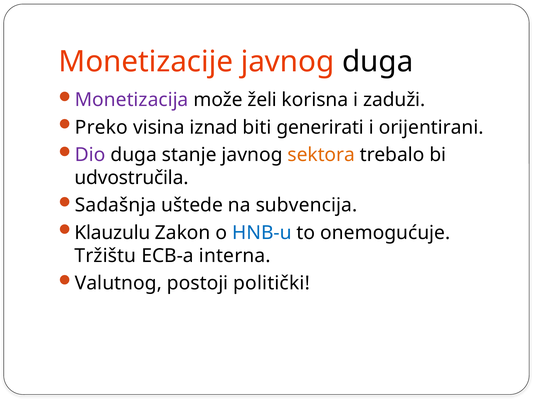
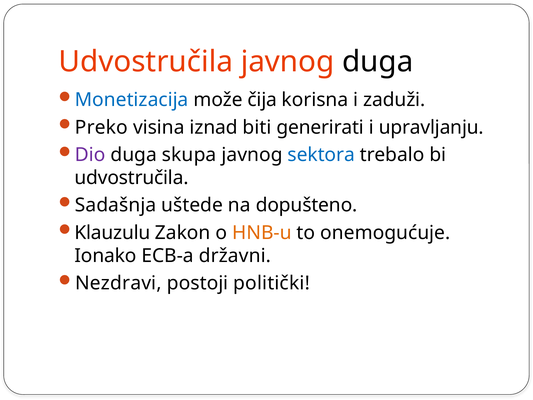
Monetizacije: Monetizacije -> Udvostručila (146, 62)
Monetizacija colour: purple -> blue (132, 100)
želi: želi -> čija (262, 100)
orijentirani: orijentirani -> upravljanju (431, 127)
stanje: stanje -> skupa (189, 155)
sektora colour: orange -> blue (321, 155)
subvencija: subvencija -> dopušteno (307, 205)
HNB-u colour: blue -> orange (262, 233)
Tržištu: Tržištu -> Ionako (106, 256)
interna: interna -> državni (235, 256)
Valutnog: Valutnog -> Nezdravi (118, 283)
